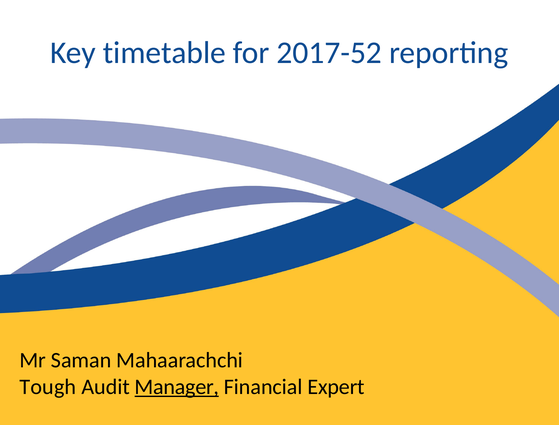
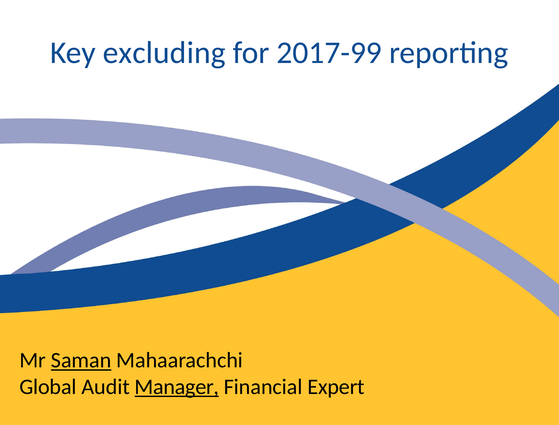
timetable: timetable -> excluding (164, 53)
2017-52: 2017-52 -> 2017-99 (329, 53)
Saman underline: none -> present (81, 360)
Tough: Tough -> Global (48, 387)
